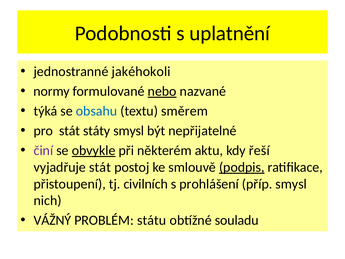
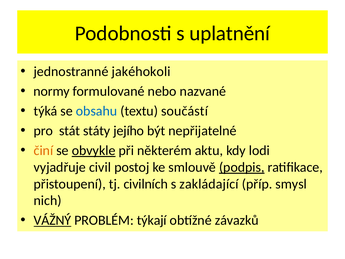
nebo underline: present -> none (162, 91)
směrem: směrem -> součástí (185, 111)
státy smysl: smysl -> jejího (129, 131)
činí colour: purple -> orange (43, 150)
řeší: řeší -> lodi (259, 150)
vyjadřuje stát: stát -> civil (100, 167)
prohlášení: prohlášení -> zakládající (209, 184)
VÁŽNÝ underline: none -> present (52, 220)
státu: státu -> týkají (152, 220)
souladu: souladu -> závazků (237, 220)
